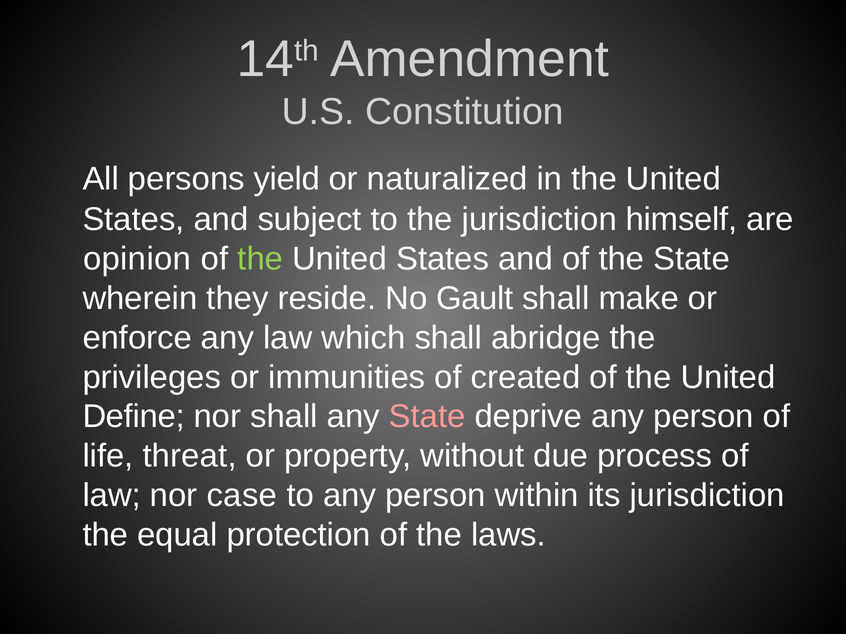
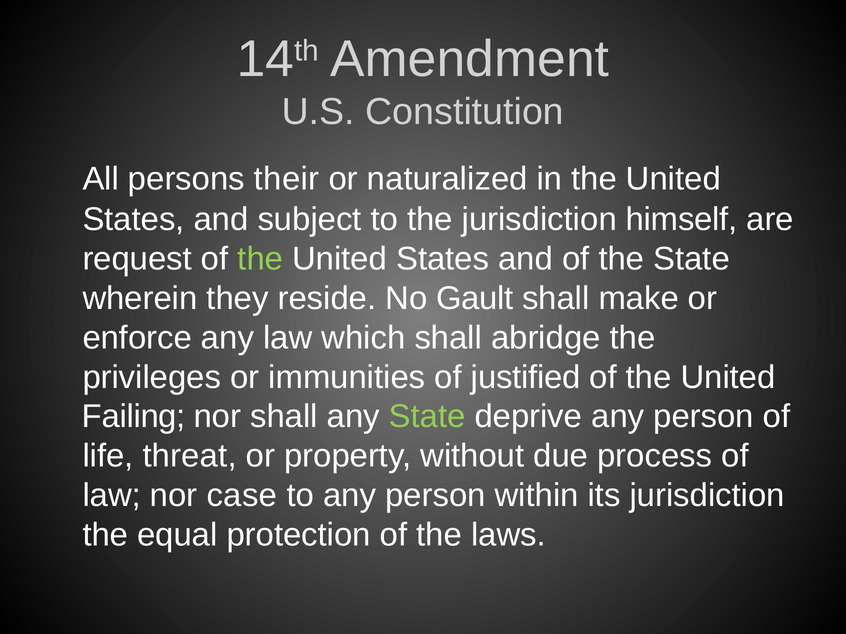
yield: yield -> their (287, 179)
opinion: opinion -> request (137, 259)
created: created -> justified (526, 377)
Define: Define -> Failing (134, 417)
State colour: pink -> light green (427, 417)
